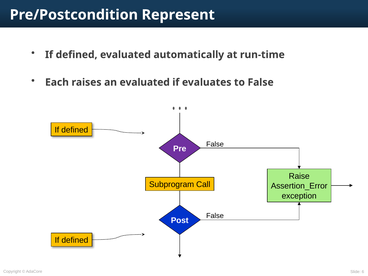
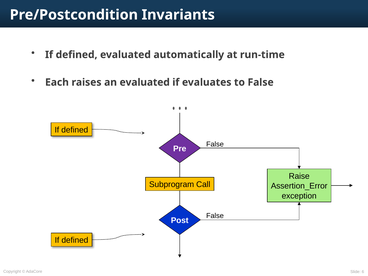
Represent: Represent -> Invariants (178, 15)
